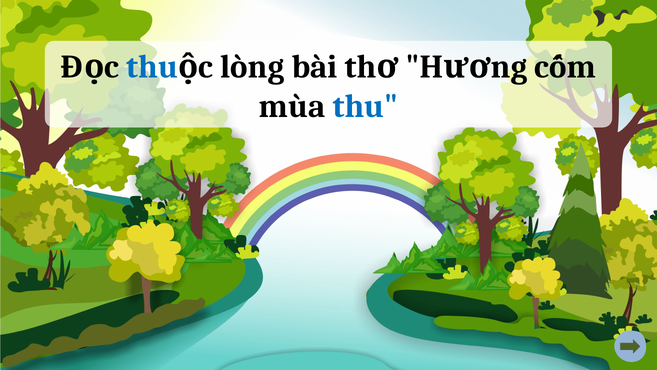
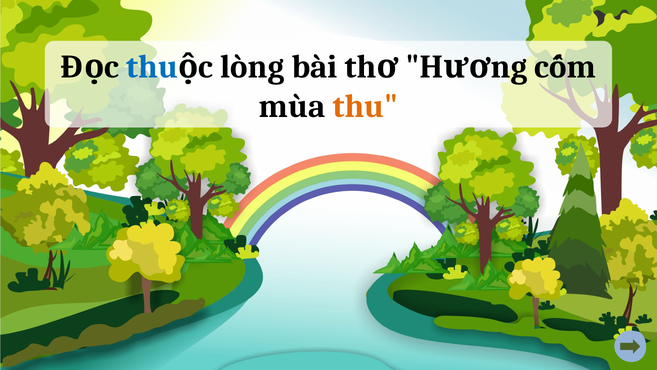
thu colour: blue -> orange (365, 106)
